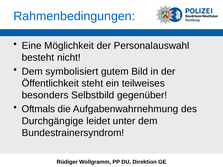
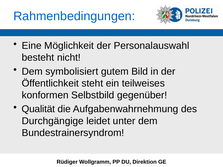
besonders: besonders -> konformen (45, 95)
Oftmals: Oftmals -> Qualität (38, 109)
